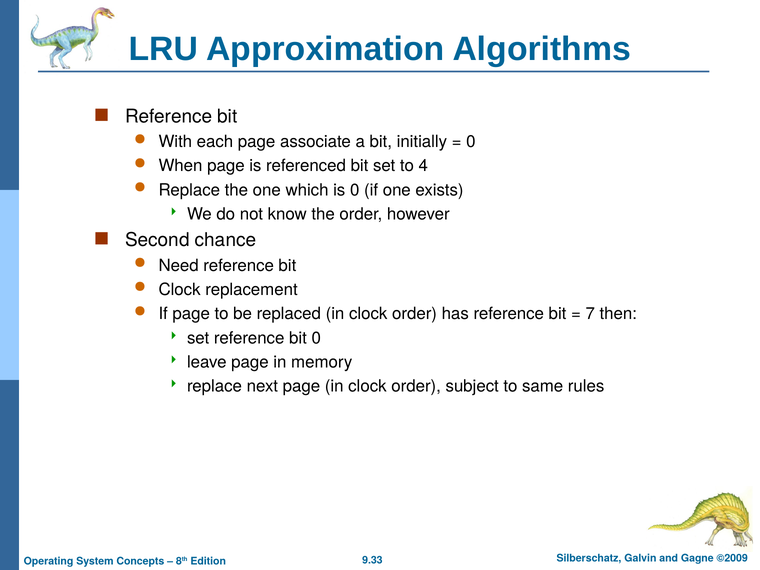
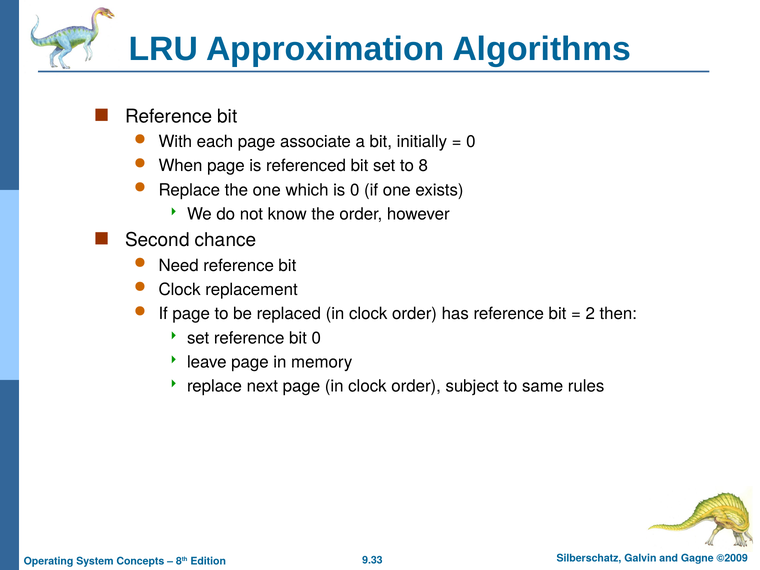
4: 4 -> 8 (423, 166)
7: 7 -> 2 (590, 314)
